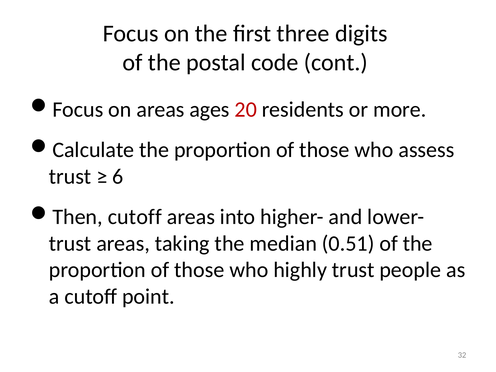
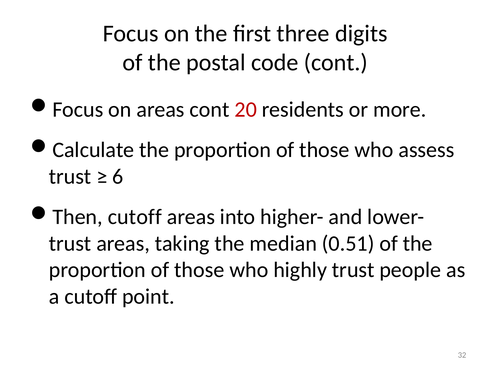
areas ages: ages -> cont (209, 110)
